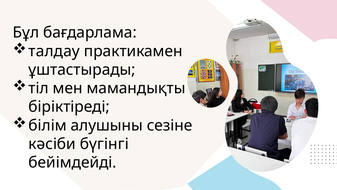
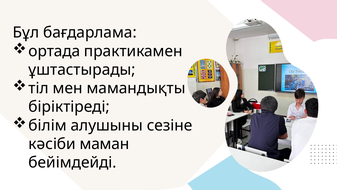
талдау: талдау -> ортада (54, 51)
бүгінгі: бүгінгі -> маман (104, 144)
